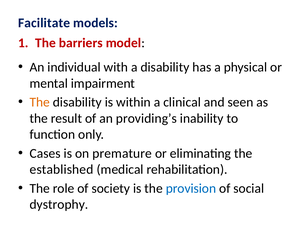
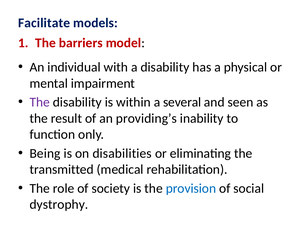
The colour: orange -> purple (40, 102)
clinical: clinical -> several (182, 102)
Cases: Cases -> Being (45, 154)
premature: premature -> disabilities (122, 154)
established: established -> transmitted (62, 170)
